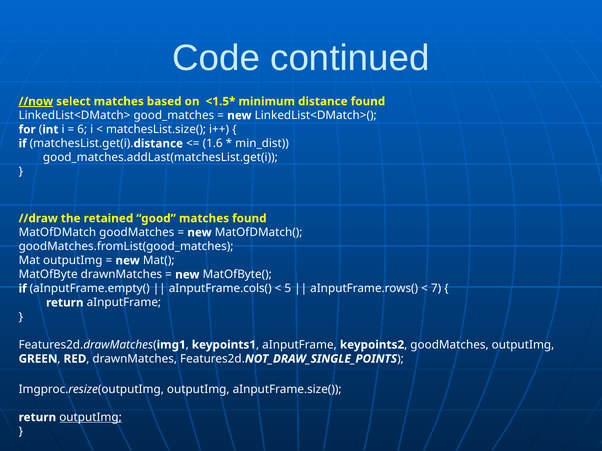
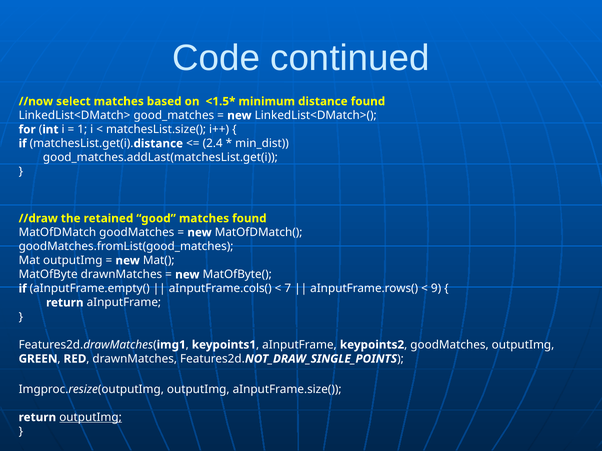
//now underline: present -> none (36, 102)
6: 6 -> 1 (82, 130)
1.6: 1.6 -> 2.4 (213, 144)
5: 5 -> 7 (288, 289)
7: 7 -> 9 (436, 289)
